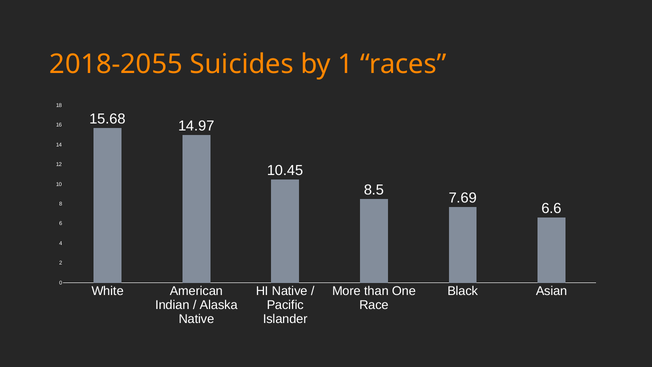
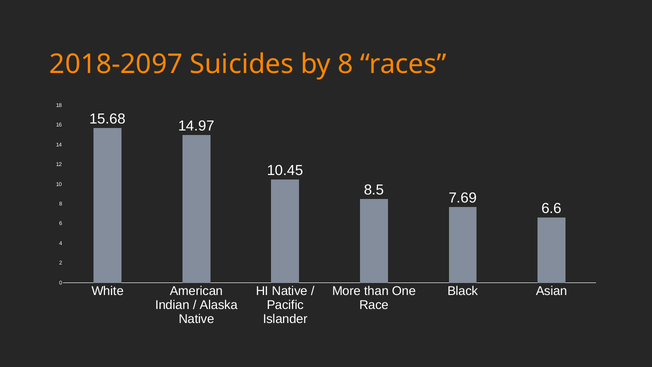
2018-2055: 2018-2055 -> 2018-2097 (116, 64)
by 1: 1 -> 8 (346, 64)
